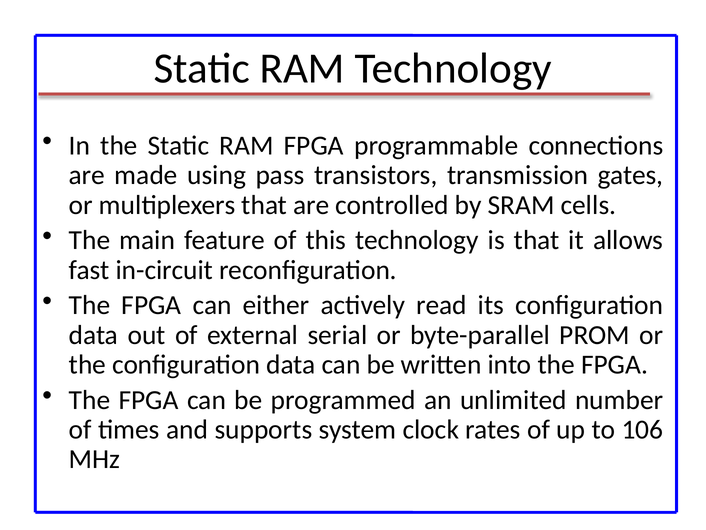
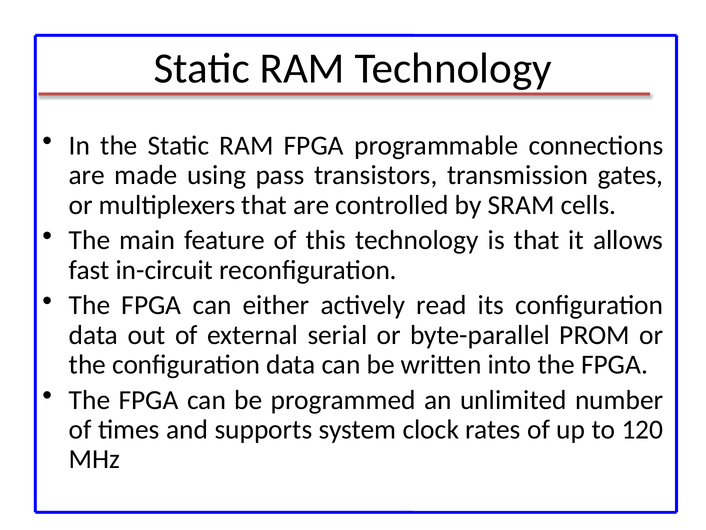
106: 106 -> 120 (642, 429)
